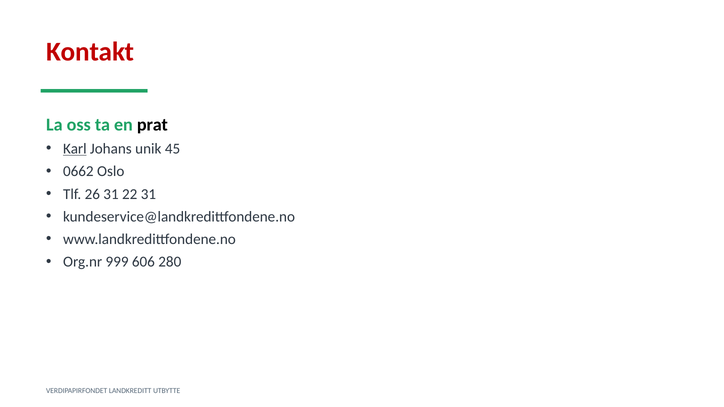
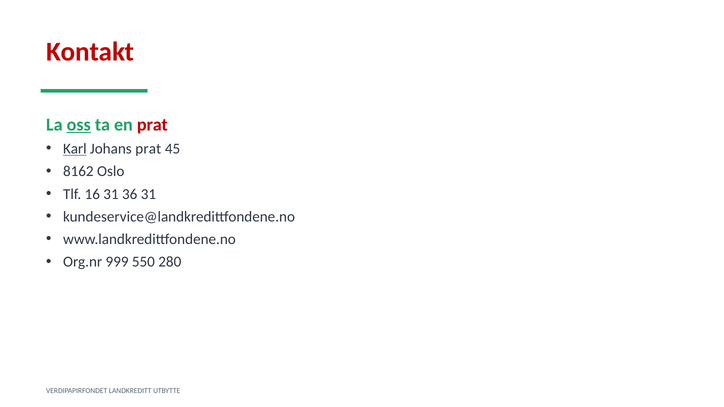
oss underline: none -> present (79, 125)
prat colour: black -> red (152, 125)
Johans unik: unik -> prat (148, 149)
0662: 0662 -> 8162 (78, 172)
26: 26 -> 16 (92, 194)
22: 22 -> 36 (130, 194)
606: 606 -> 550 (143, 262)
